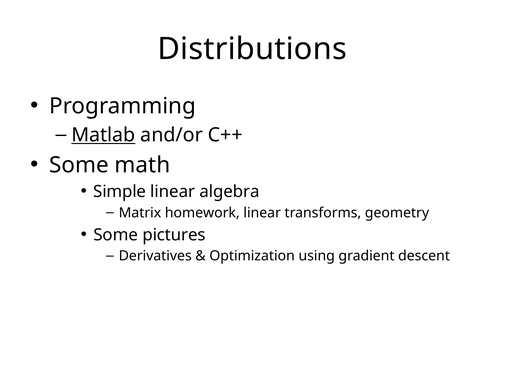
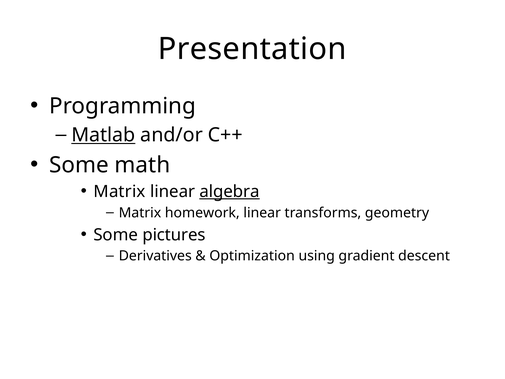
Distributions: Distributions -> Presentation (252, 49)
Simple: Simple -> Matrix (120, 191)
algebra underline: none -> present (230, 191)
